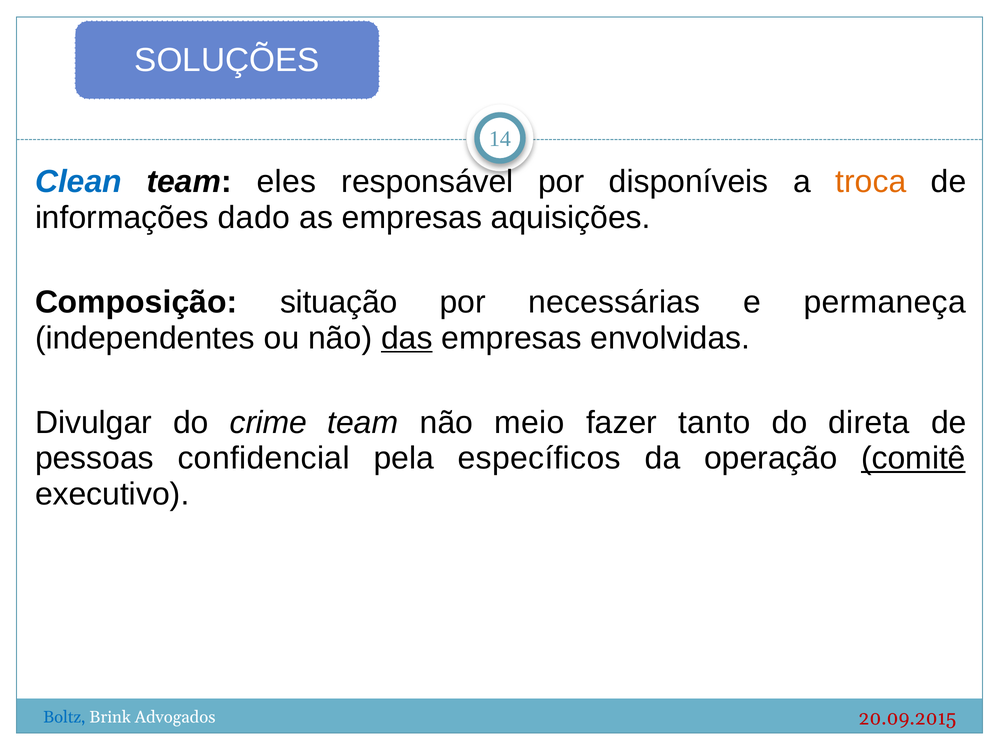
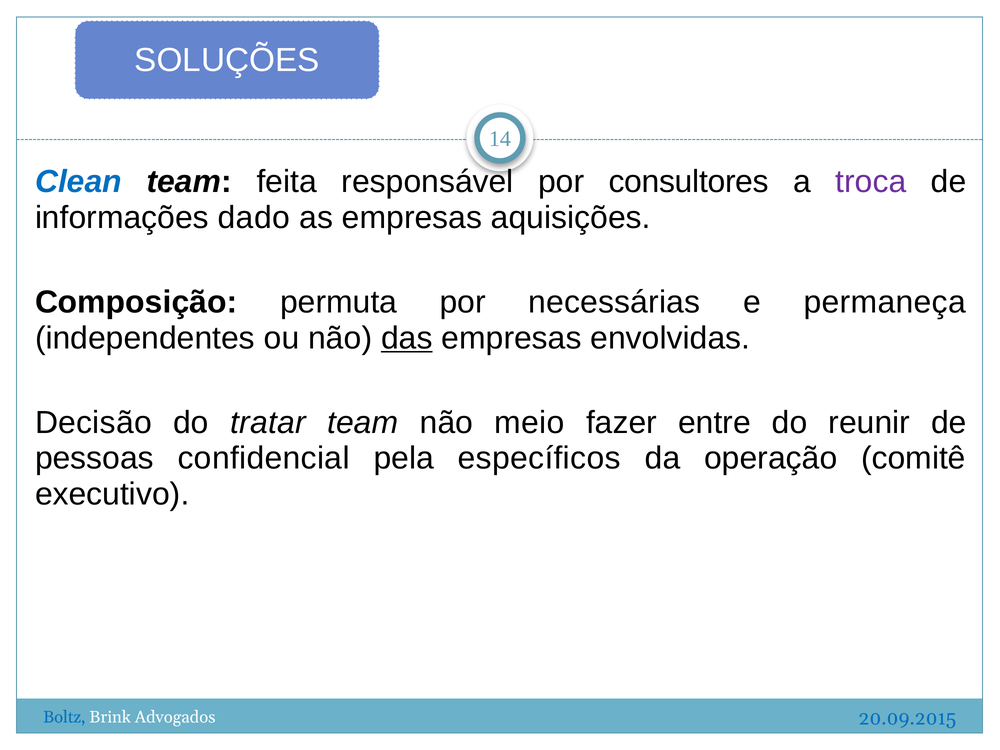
eles: eles -> feita (287, 182)
disponíveis: disponíveis -> consultores (689, 182)
troca colour: orange -> purple (871, 182)
situação: situação -> permuta (339, 302)
Divulgar: Divulgar -> Decisão (93, 423)
crime: crime -> tratar (268, 423)
tanto: tanto -> entre (715, 423)
direta: direta -> reunir (869, 423)
comitê underline: present -> none (913, 458)
20.09.2015 colour: red -> blue (907, 719)
